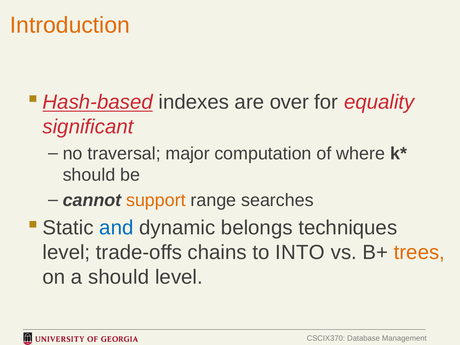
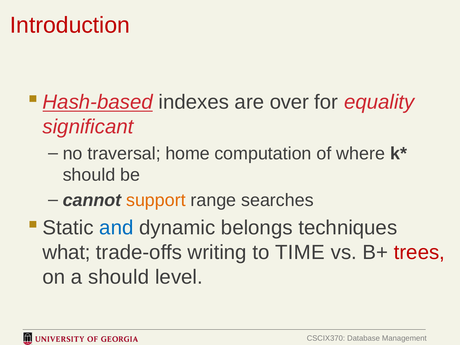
Introduction colour: orange -> red (70, 25)
major: major -> home (188, 153)
level: level -> what (66, 252)
chains: chains -> writing (217, 252)
INTO: INTO -> TIME (300, 252)
trees colour: orange -> red (419, 252)
